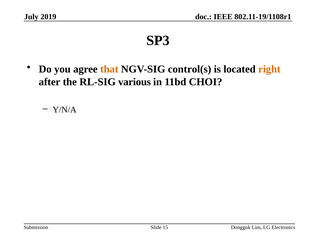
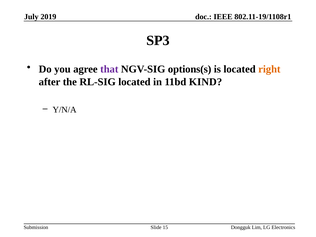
that colour: orange -> purple (109, 69)
control(s: control(s -> options(s (190, 69)
RL-SIG various: various -> located (134, 82)
CHOI: CHOI -> KIND (205, 82)
